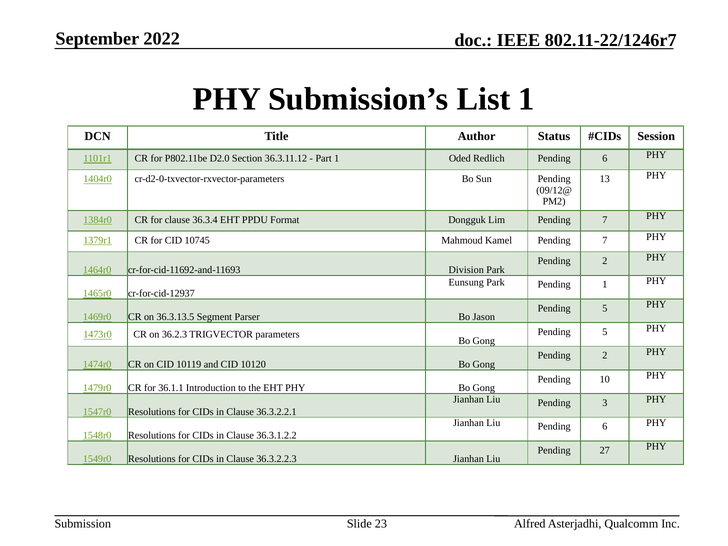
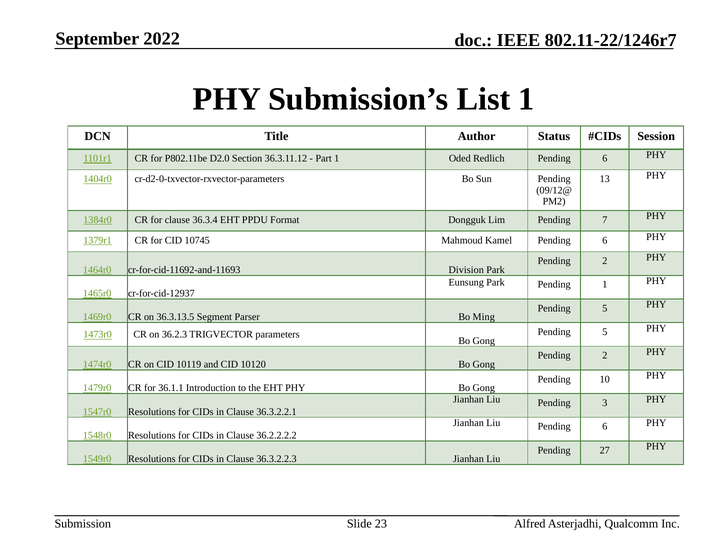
Kamel Pending 7: 7 -> 6 (605, 240)
Jason: Jason -> Ming (484, 317)
36.3.1.2.2: 36.3.1.2.2 -> 36.2.2.2.2 (277, 435)
